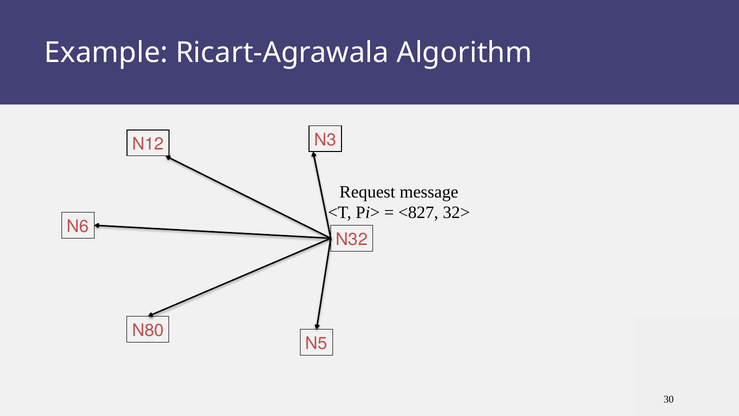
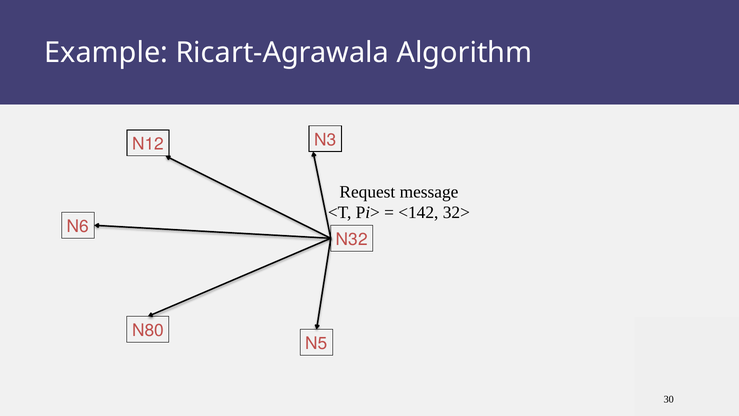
<827: <827 -> <142 (418, 213)
